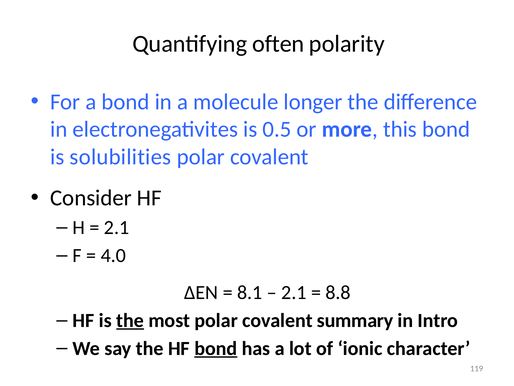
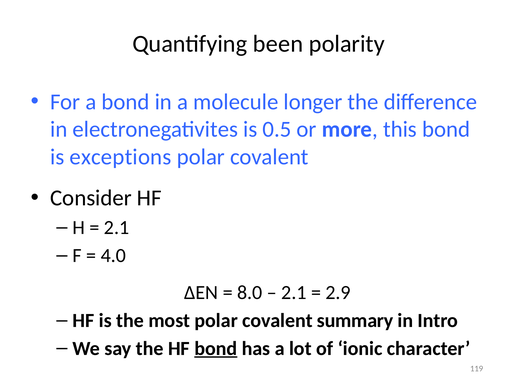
often: often -> been (278, 44)
solubilities: solubilities -> exceptions (120, 157)
8.1: 8.1 -> 8.0 (250, 292)
8.8: 8.8 -> 2.9 (338, 292)
the underline: present -> none (130, 320)
